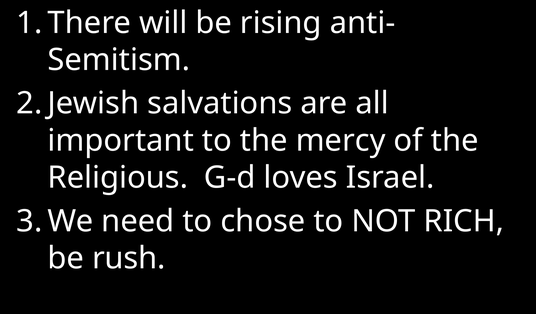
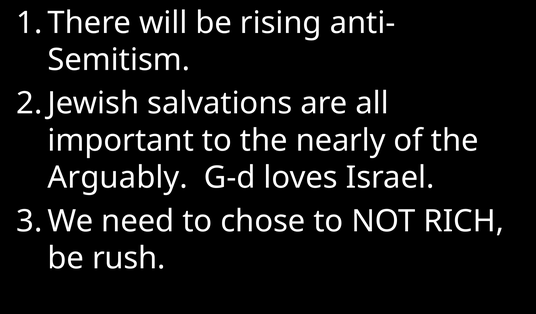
mercy: mercy -> nearly (341, 141)
Religious: Religious -> Arguably (118, 178)
